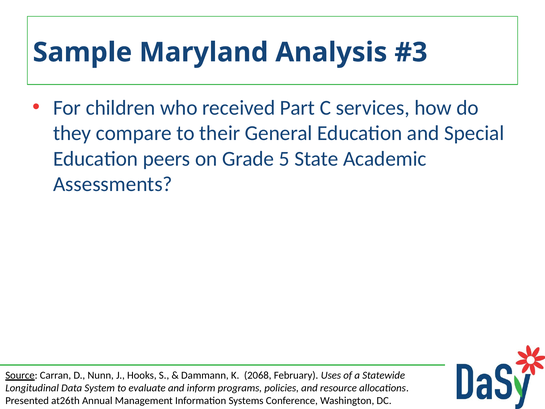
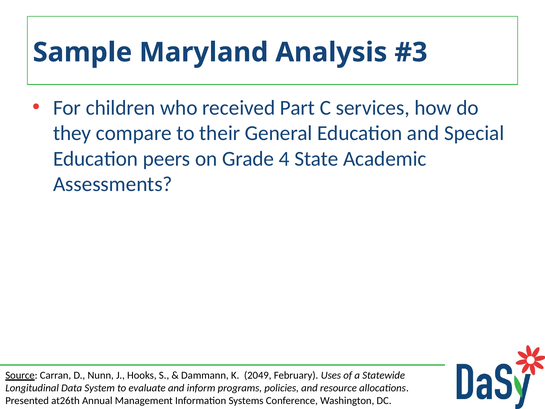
5: 5 -> 4 (284, 159)
2068: 2068 -> 2049 (258, 375)
